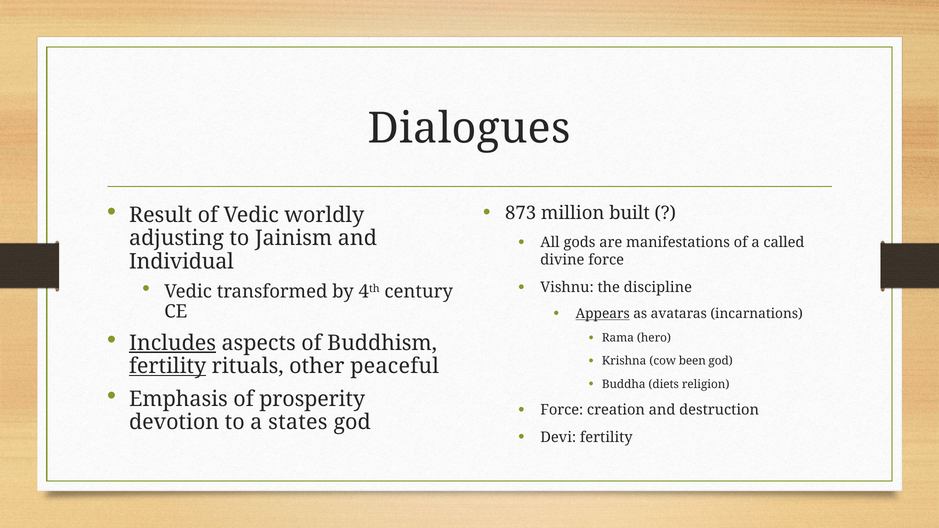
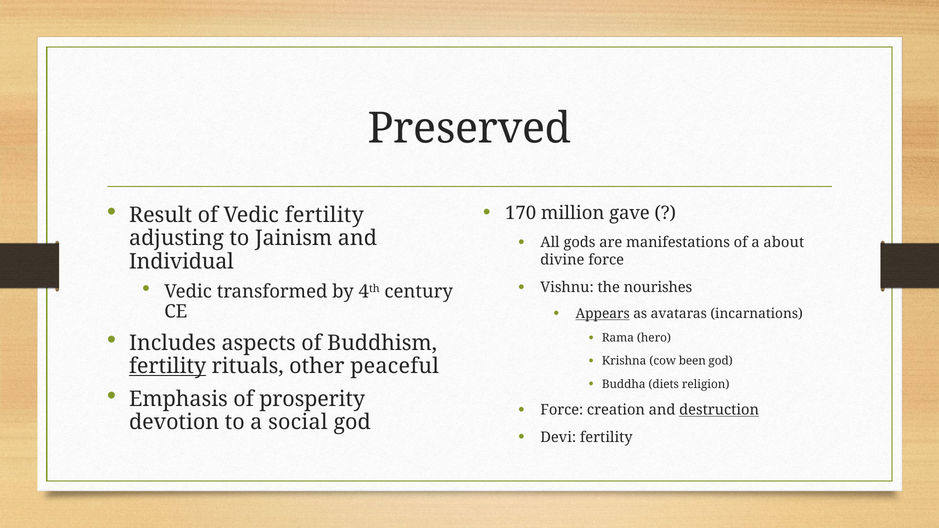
Dialogues: Dialogues -> Preserved (470, 129)
Vedic worldly: worldly -> fertility (324, 215)
873: 873 -> 170 (521, 213)
built: built -> gave (630, 213)
called: called -> about (784, 243)
discipline: discipline -> nourishes (658, 288)
Includes underline: present -> none (173, 343)
destruction underline: none -> present (719, 410)
states: states -> social (298, 422)
